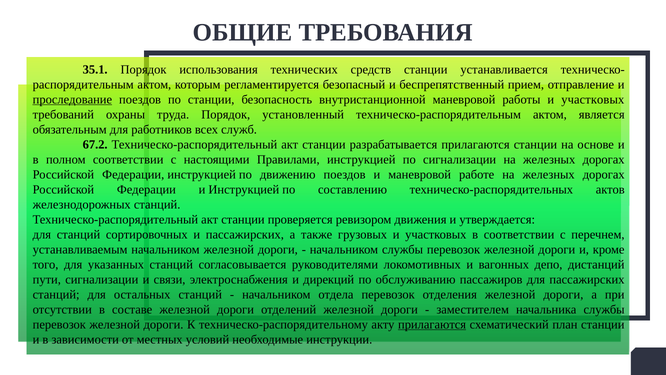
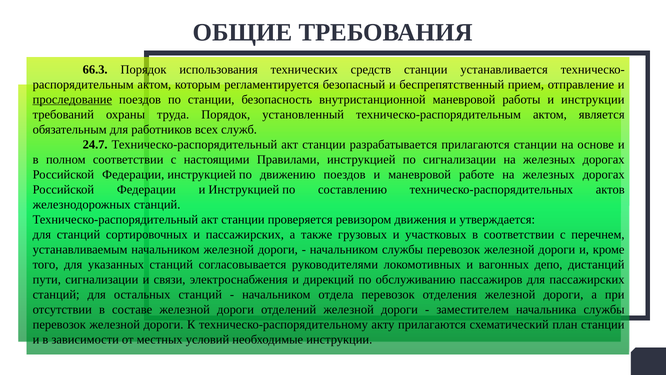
35.1: 35.1 -> 66.3 (95, 69)
работы и участковых: участковых -> инструкции (593, 99)
67.2: 67.2 -> 24.7 (95, 144)
прилагаются underline: present -> none (432, 324)
